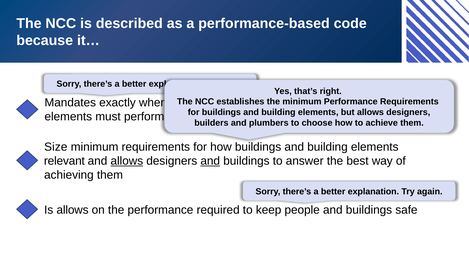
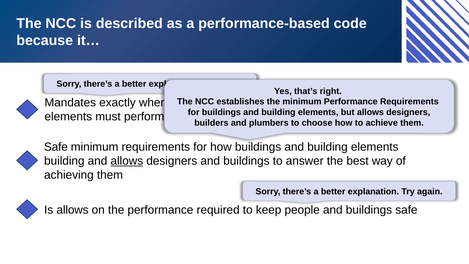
Size: Size -> Safe (56, 147)
relevant: relevant -> building (64, 161)
and underline: present -> none (210, 161)
